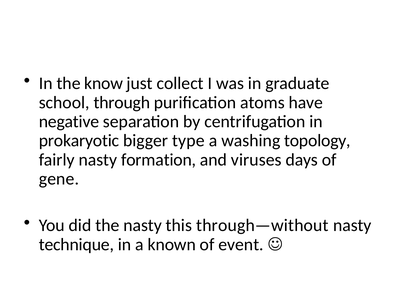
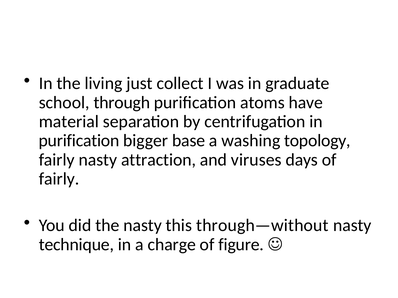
know: know -> living (103, 83)
negative: negative -> material (69, 122)
prokaryotic: prokaryotic -> purification (79, 141)
type: type -> base (189, 141)
formation: formation -> attraction (159, 160)
gene: gene -> fairly (59, 179)
known: known -> charge (172, 245)
event: event -> figure (241, 245)
